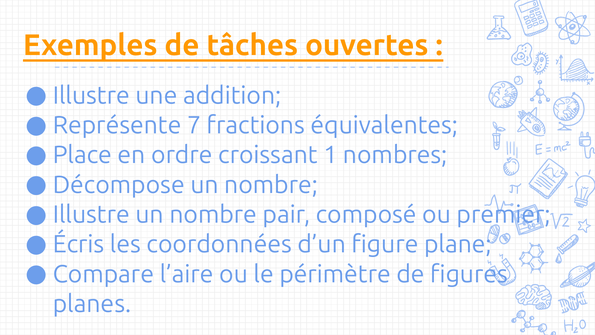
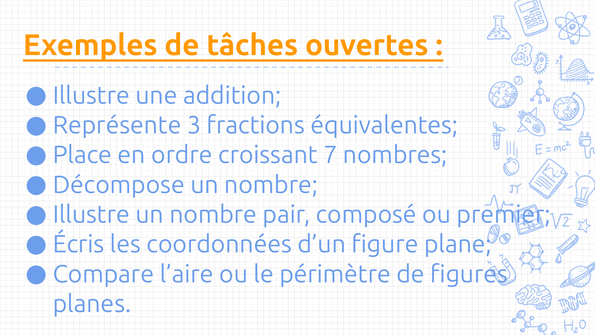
7: 7 -> 3 (194, 125)
1: 1 -> 7 (330, 155)
